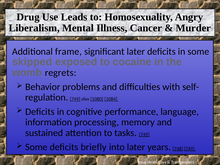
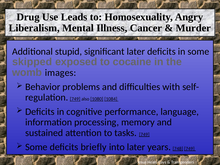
frame: frame -> stupid (69, 52)
regrets: regrets -> images (61, 73)
